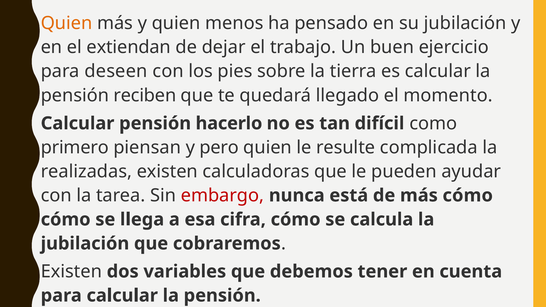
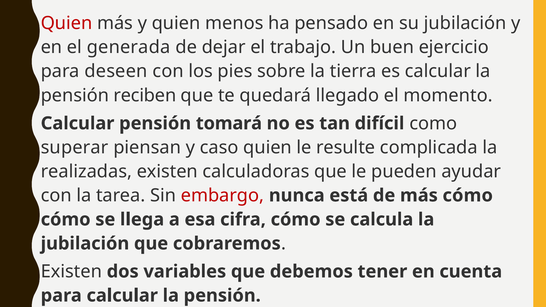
Quien colour: orange -> red (67, 23)
extiendan: extiendan -> generada (129, 47)
hacerlo: hacerlo -> tomará (229, 123)
primero: primero -> superar (75, 147)
pero: pero -> caso (219, 147)
